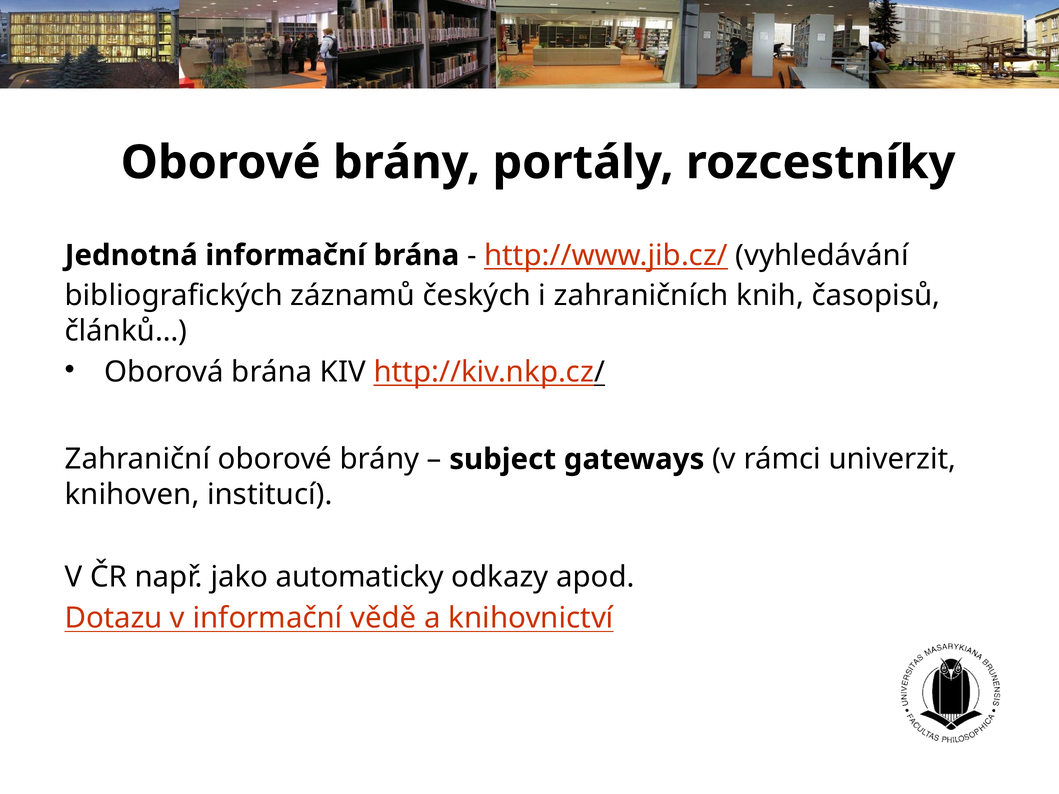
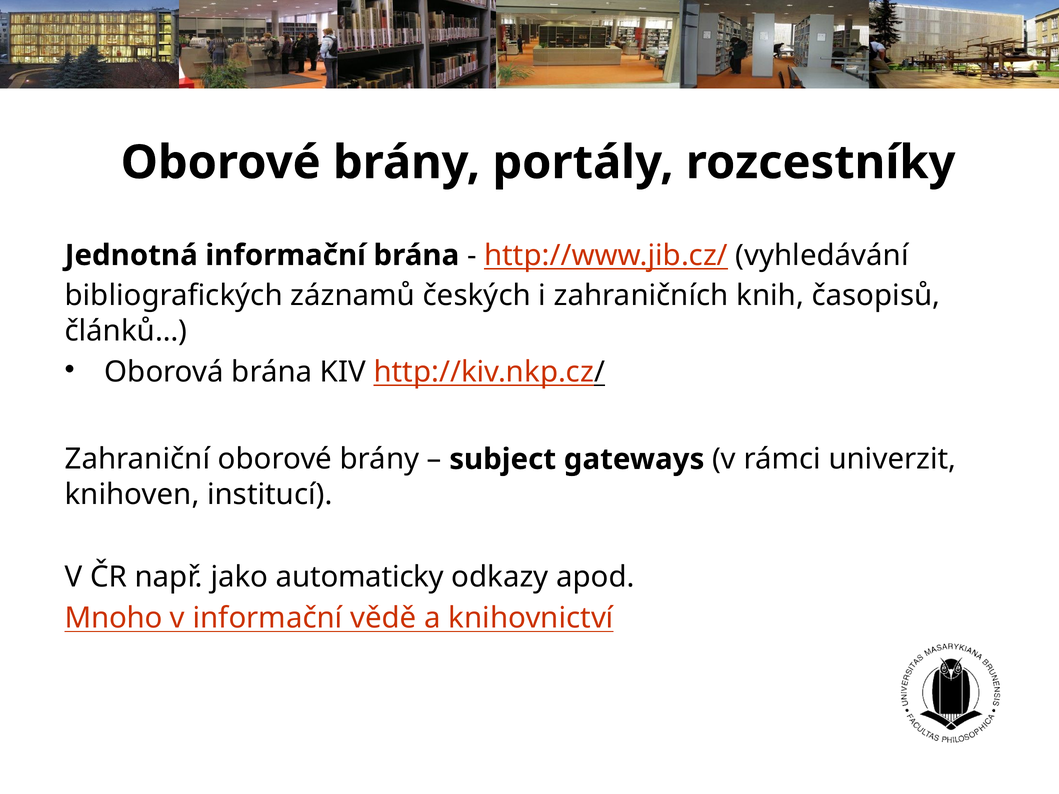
Dotazu: Dotazu -> Mnoho (114, 618)
